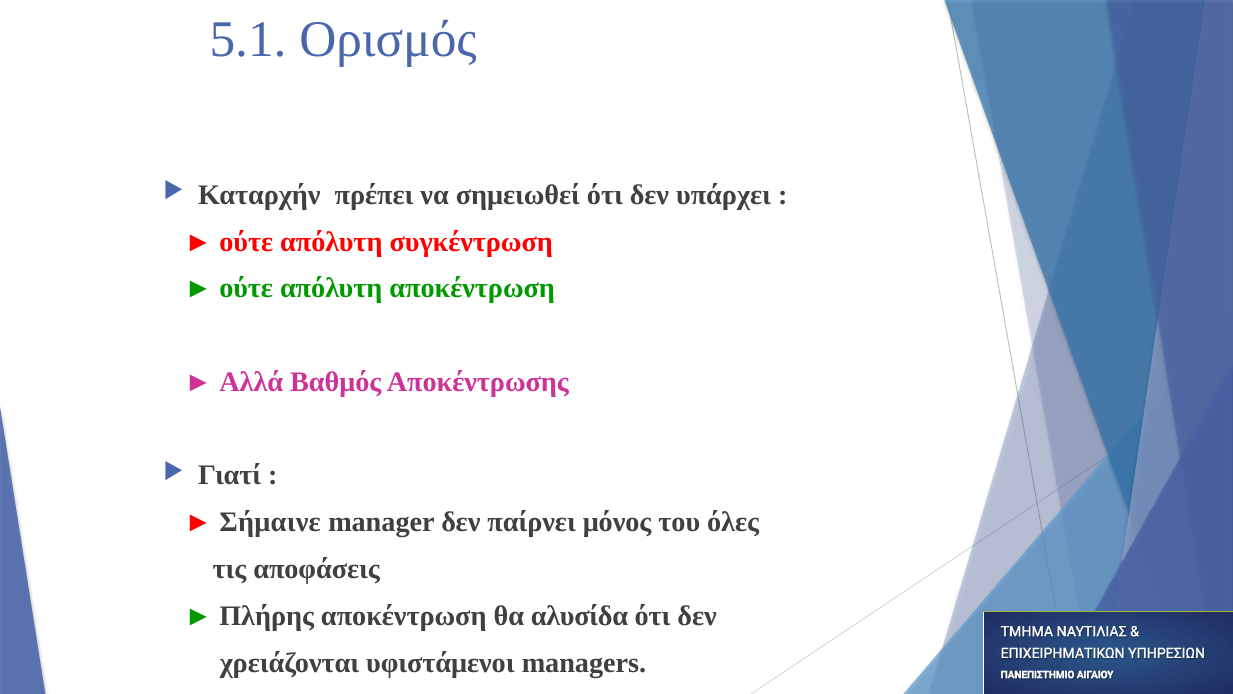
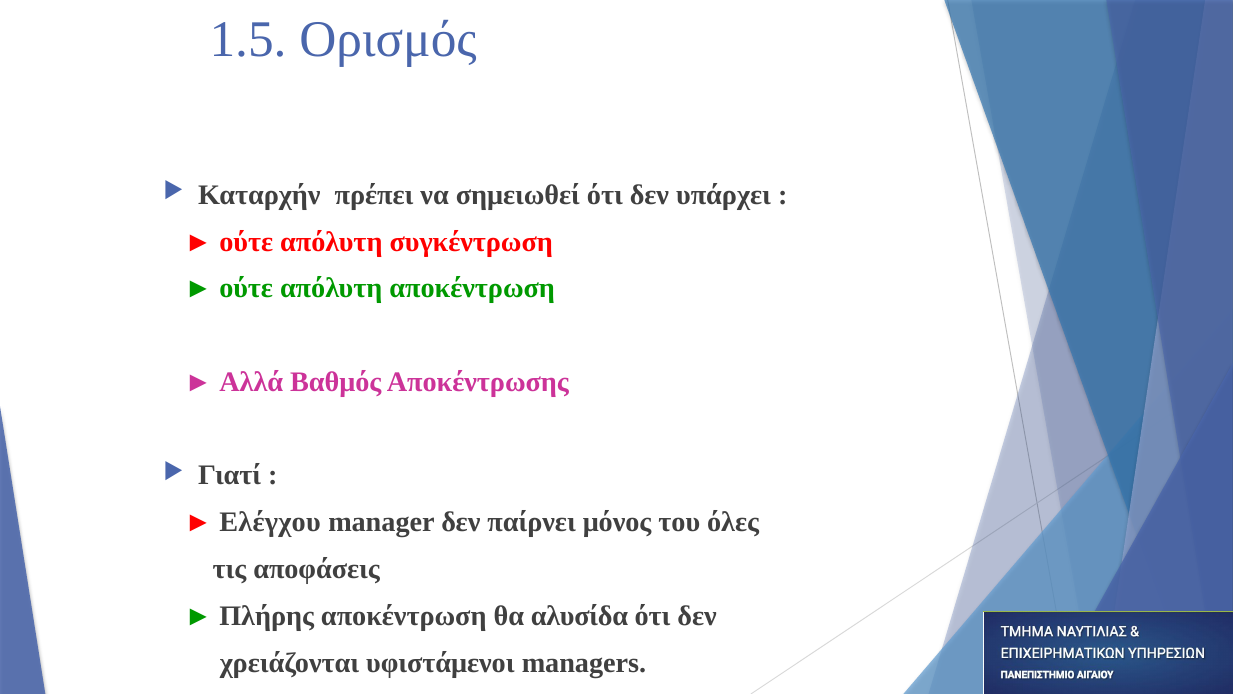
5.1: 5.1 -> 1.5 (248, 39)
Σήμαινε: Σήμαινε -> Ελέγχου (270, 522)
